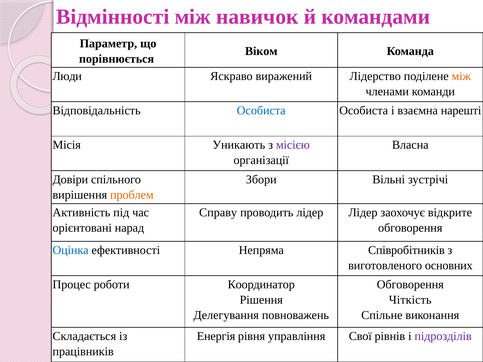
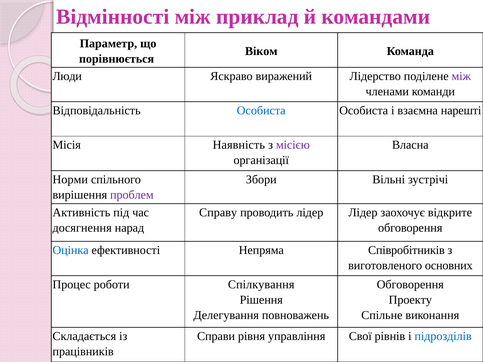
навичок: навичок -> приклад (257, 17)
між colour: orange -> purple (461, 76)
Уникають: Уникають -> Наявність (239, 145)
Довіри: Довіри -> Норми (70, 180)
проблем colour: orange -> purple (132, 195)
орієнтовані: орієнтовані -> досягнення (82, 228)
Координатор: Координатор -> Спілкування (261, 285)
Чіткість: Чіткість -> Проекту (410, 300)
Енергія: Енергія -> Справи (216, 336)
підрозділів colour: purple -> blue (443, 336)
